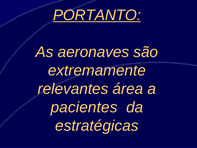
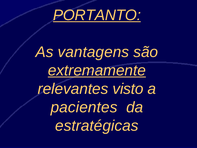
aeronaves: aeronaves -> vantagens (93, 52)
extremamente underline: none -> present (97, 70)
área: área -> visto (128, 89)
